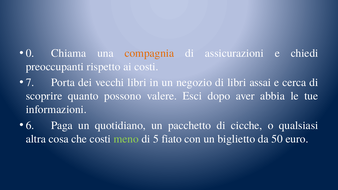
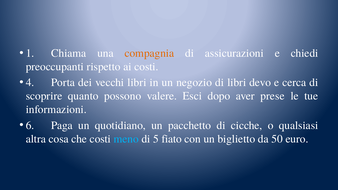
0: 0 -> 1 (30, 53)
7: 7 -> 4 (30, 83)
assai: assai -> devo (260, 83)
abbia: abbia -> prese (272, 96)
meno colour: light green -> light blue (126, 139)
